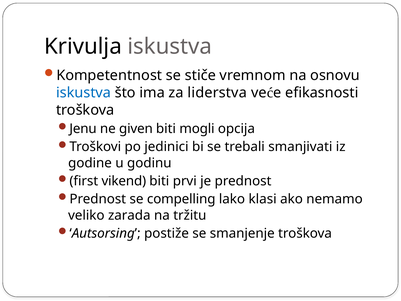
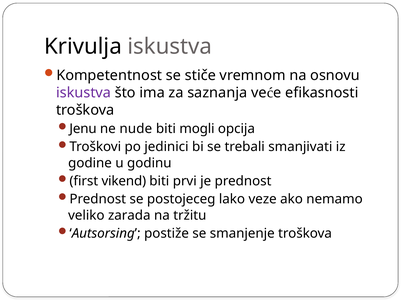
iskustva colour: blue -> purple (84, 93)
liderstva: liderstva -> saznanja (217, 93)
given: given -> nude (136, 129)
compelling: compelling -> postojeceg (181, 199)
klasi: klasi -> veze (263, 199)
